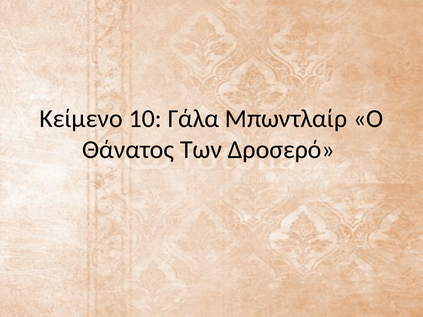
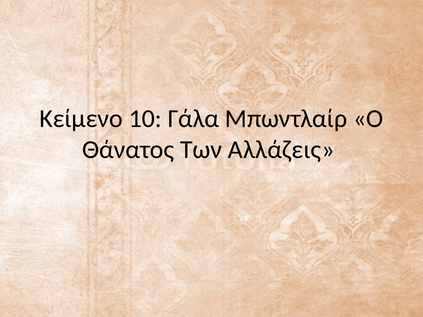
Δροσερό: Δροσερό -> Αλλάζεις (281, 150)
